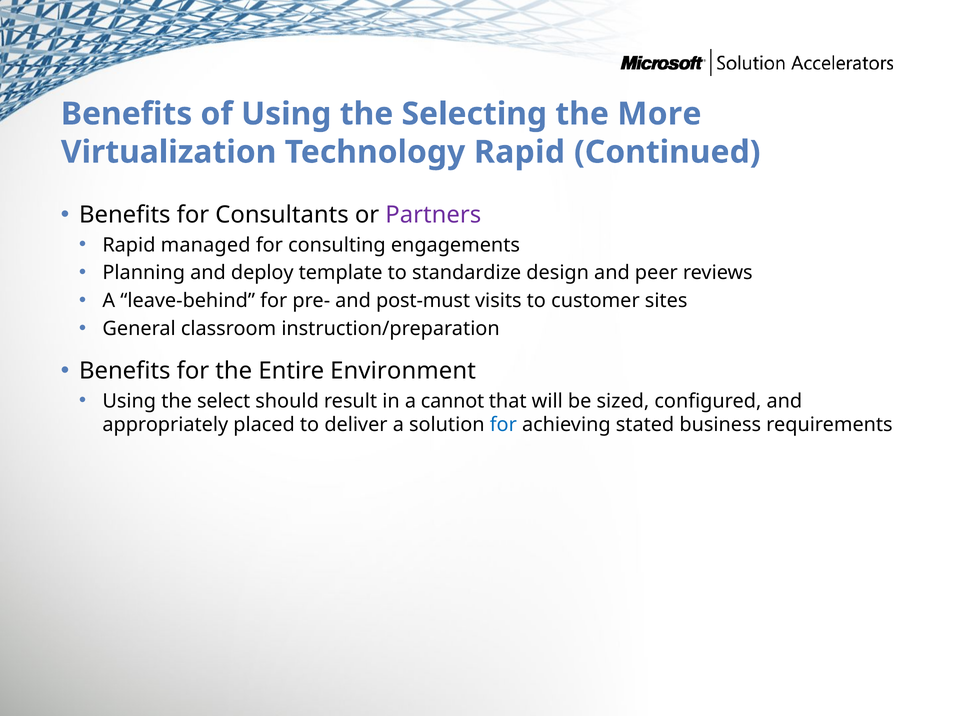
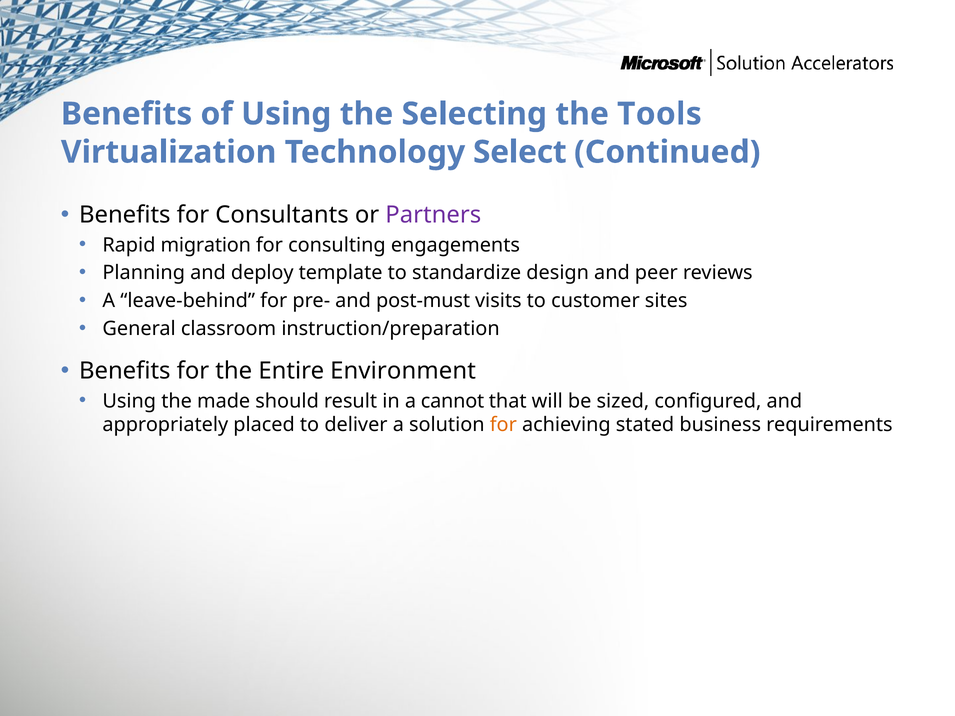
More: More -> Tools (659, 114)
Technology Rapid: Rapid -> Select (520, 152)
managed: managed -> migration (206, 245)
select: select -> made (224, 401)
for colour: blue -> orange (503, 425)
